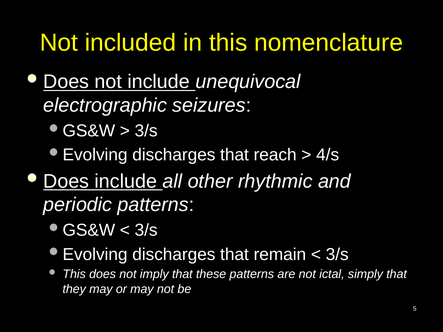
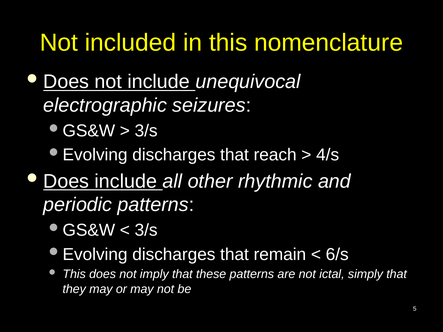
3/s: 3/s -> 6/s (337, 255)
